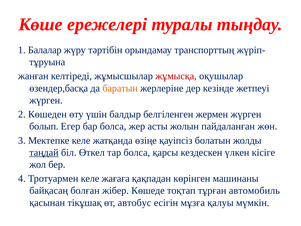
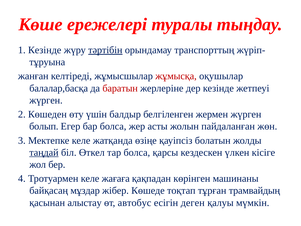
1 Балалар: Балалар -> Кезінде (45, 50)
тәртібін underline: none -> present (105, 50)
өзендер,басқа: өзендер,басқа -> балалар,басқа (59, 88)
баратын colour: orange -> red (120, 88)
болған: болған -> мұздар (85, 190)
автомобиль: автомобиль -> трамвайдың (254, 190)
тікұшақ: тікұшақ -> алыстау (85, 202)
мұзға: мұзға -> деген (193, 202)
